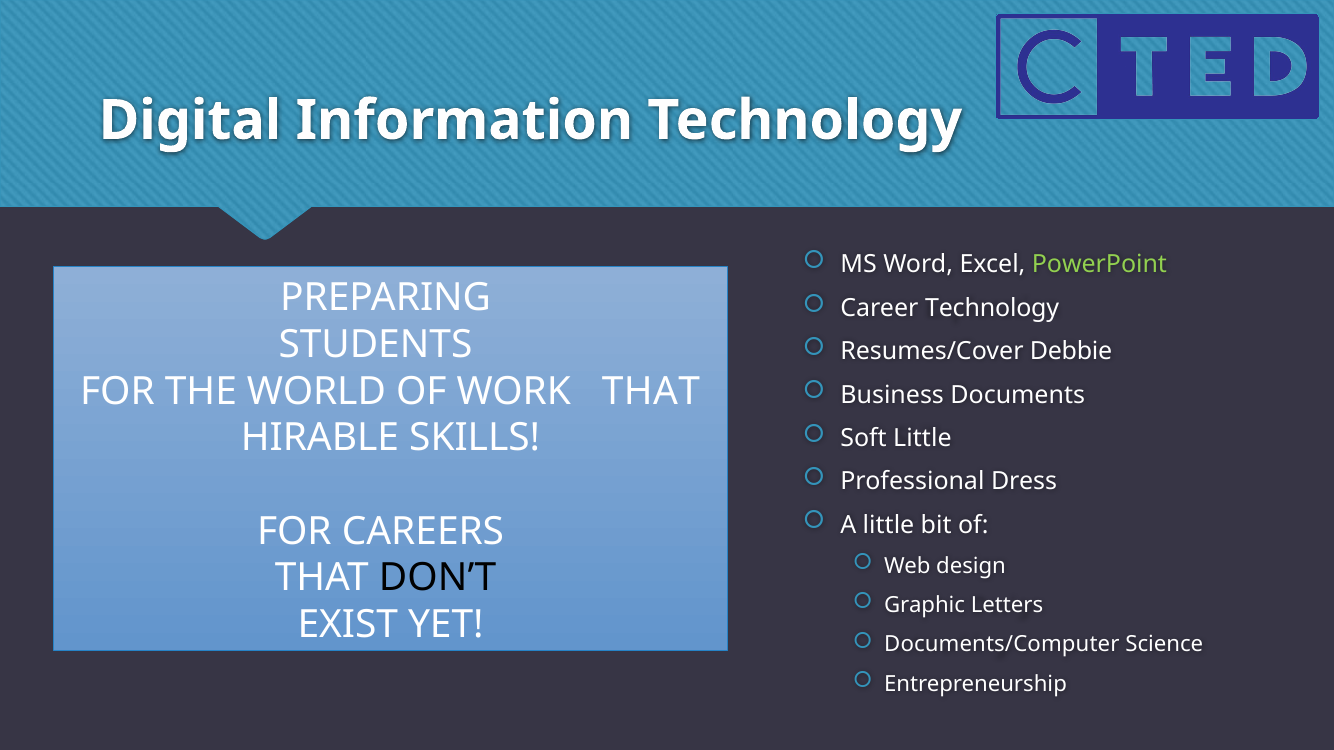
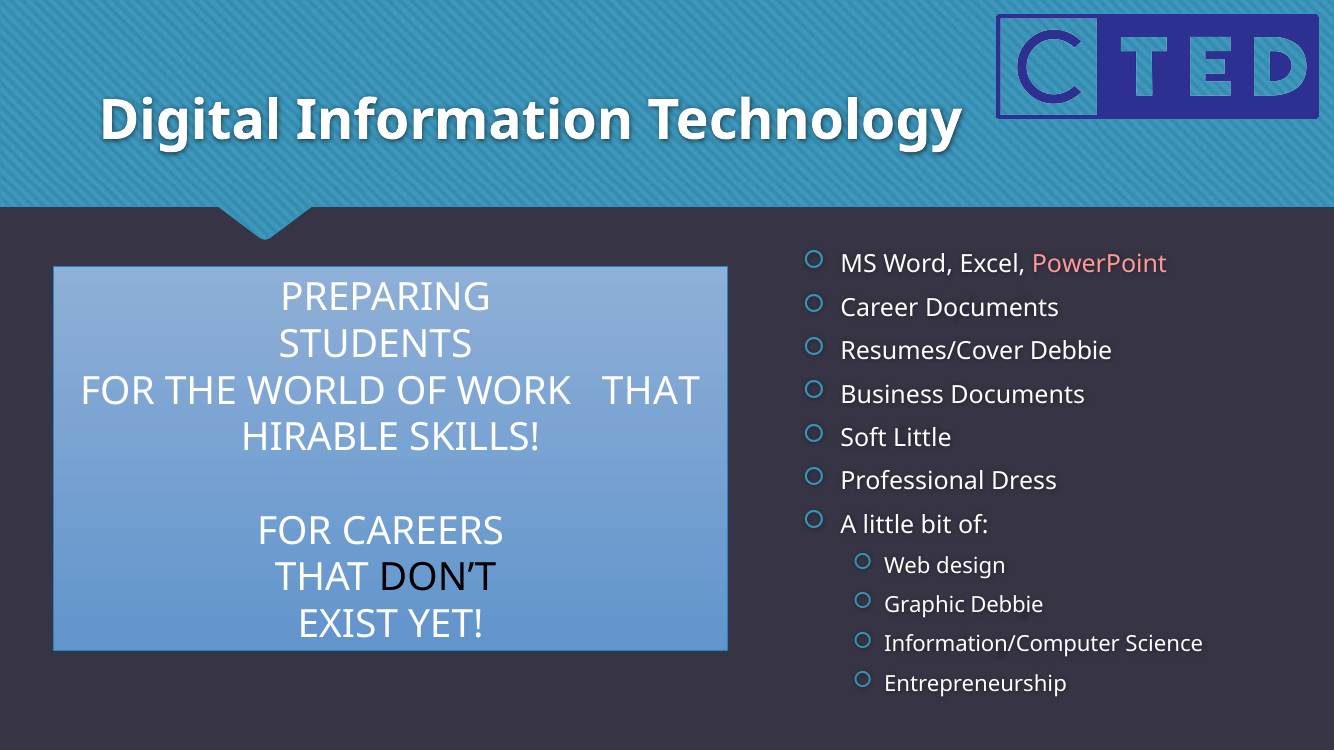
PowerPoint colour: light green -> pink (1099, 265)
Career Technology: Technology -> Documents (992, 308)
Graphic Letters: Letters -> Debbie (1007, 605)
Documents/Computer: Documents/Computer -> Information/Computer (1002, 645)
